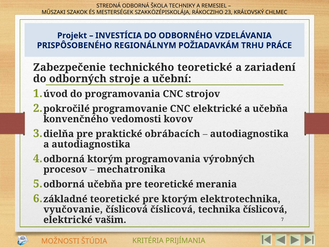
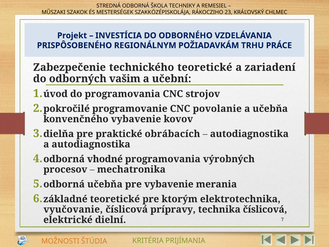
stroje: stroje -> vašim (125, 79)
CNC elektrické: elektrické -> povolanie (217, 109)
konvenčného vedomosti: vedomosti -> vybavenie (136, 119)
ktorým: ktorým -> vhodné (105, 159)
pre teoretické: teoretické -> vybavenie (169, 184)
číslicová číslicová: číslicová -> prípravy (173, 209)
vašim: vašim -> dielní (111, 220)
